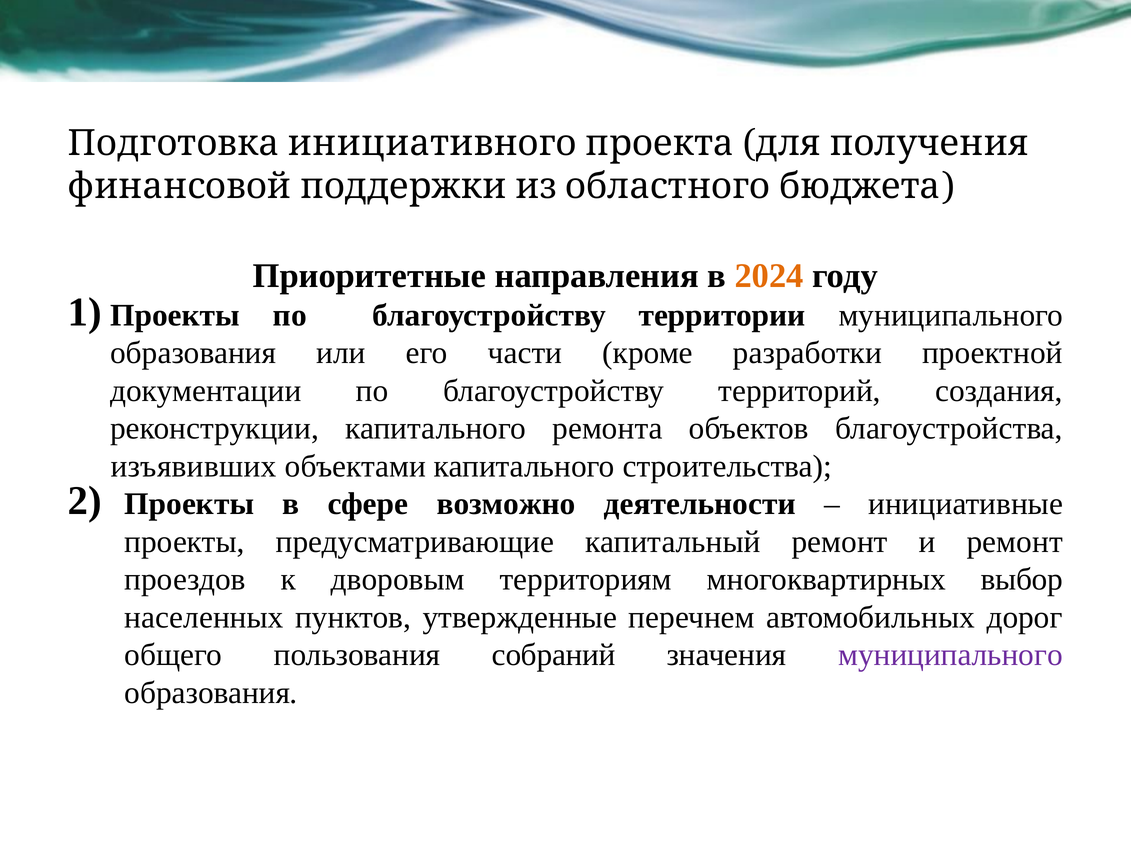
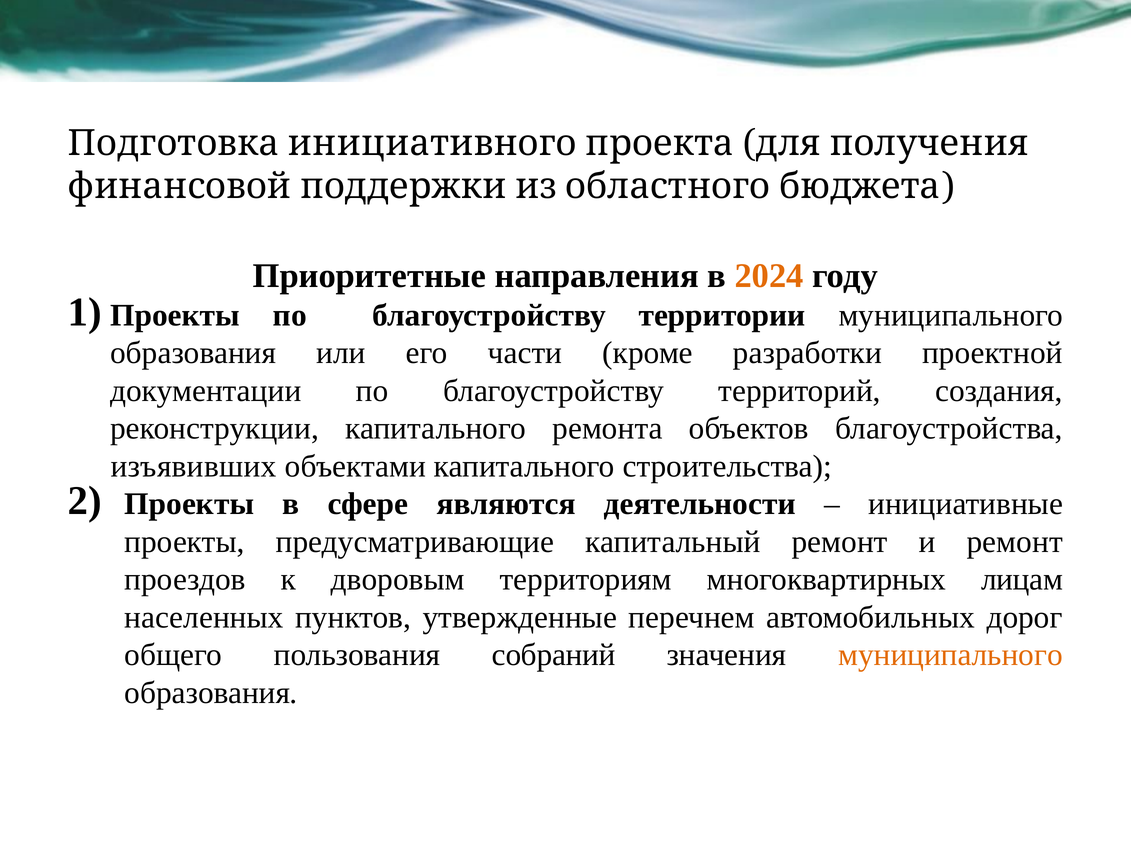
возможно: возможно -> являются (506, 504)
выбор: выбор -> лицам (1022, 579)
муниципального colour: purple -> orange (950, 655)
